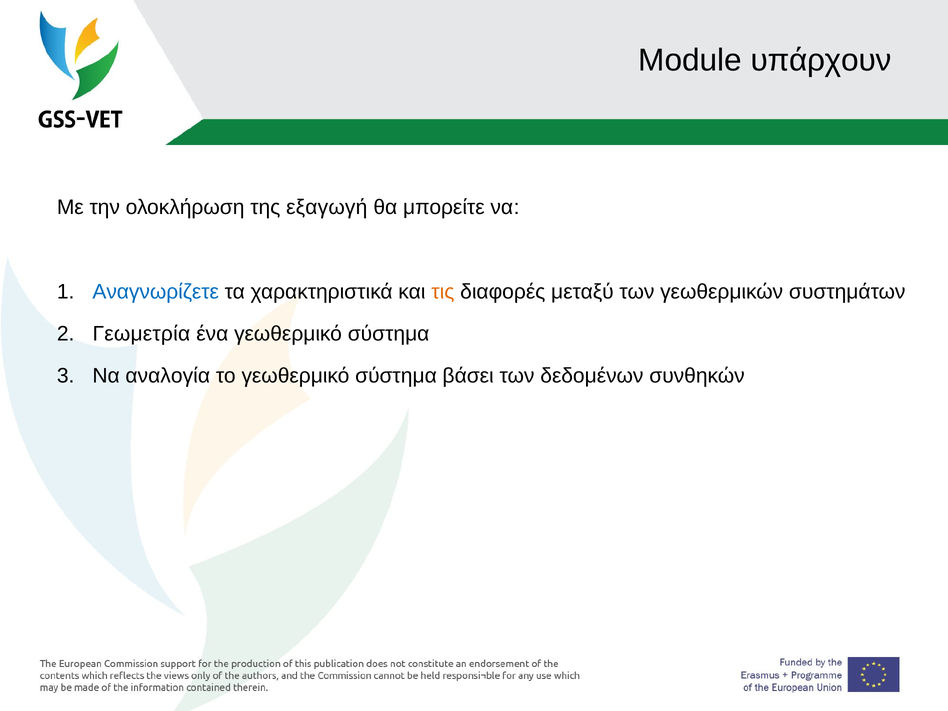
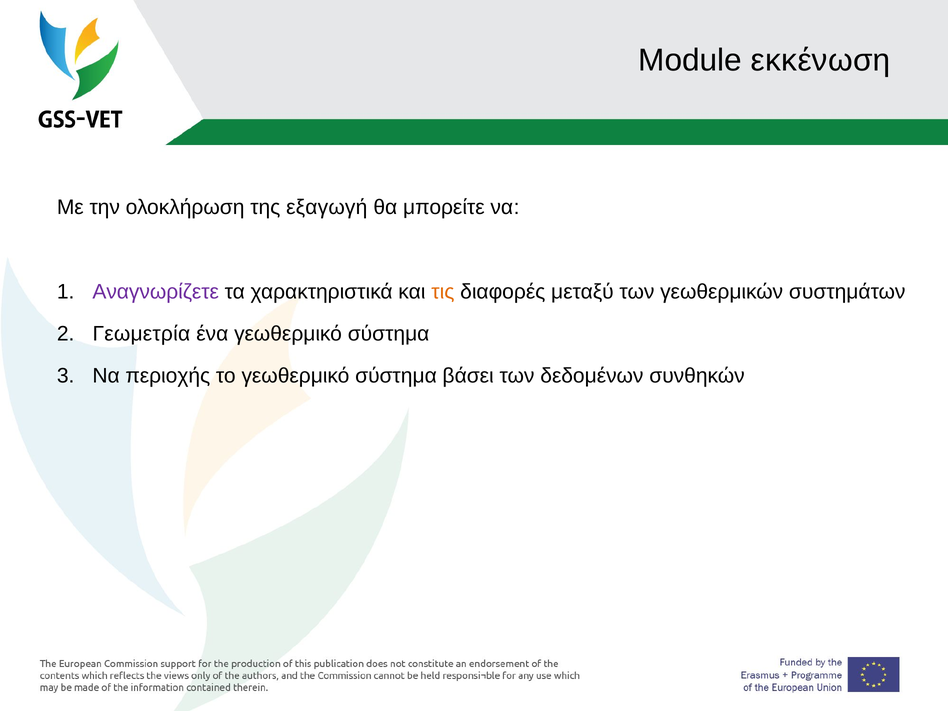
υπάρχουν: υπάρχουν -> εκκένωση (821, 60)
Αναγνωρίζετε colour: blue -> purple (156, 292)
αναλογία: αναλογία -> περιοχής (168, 376)
